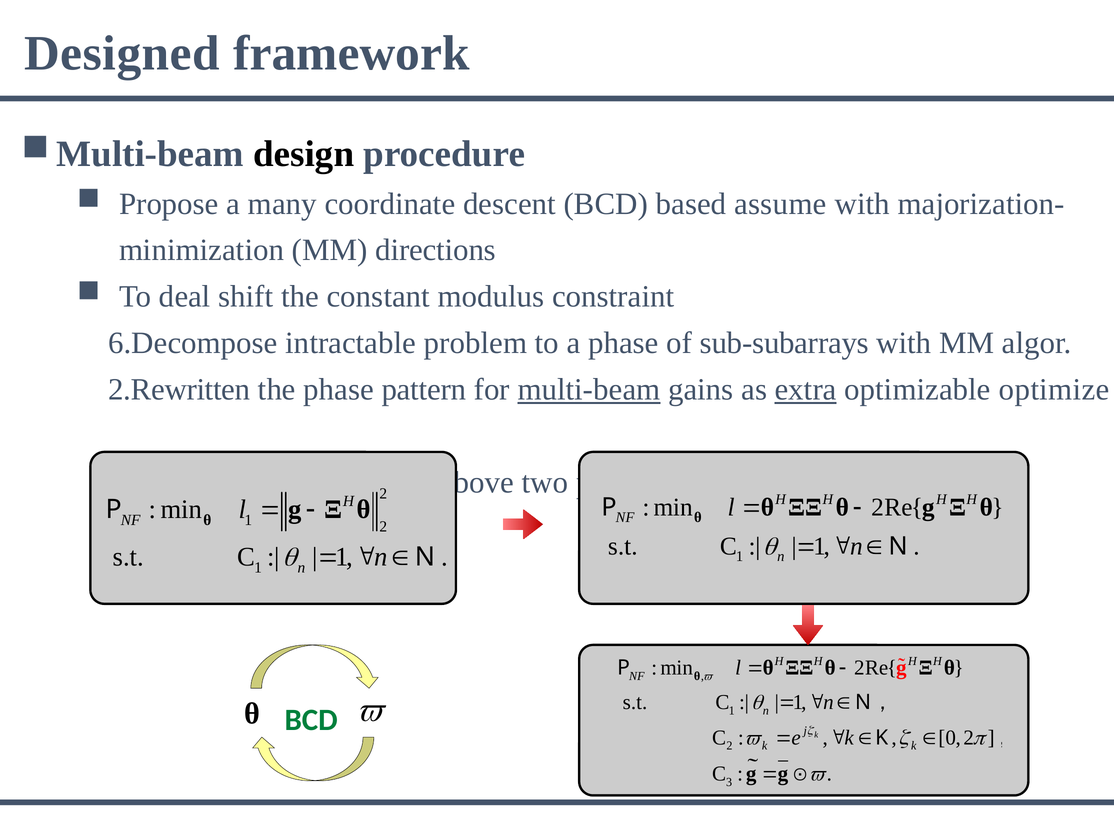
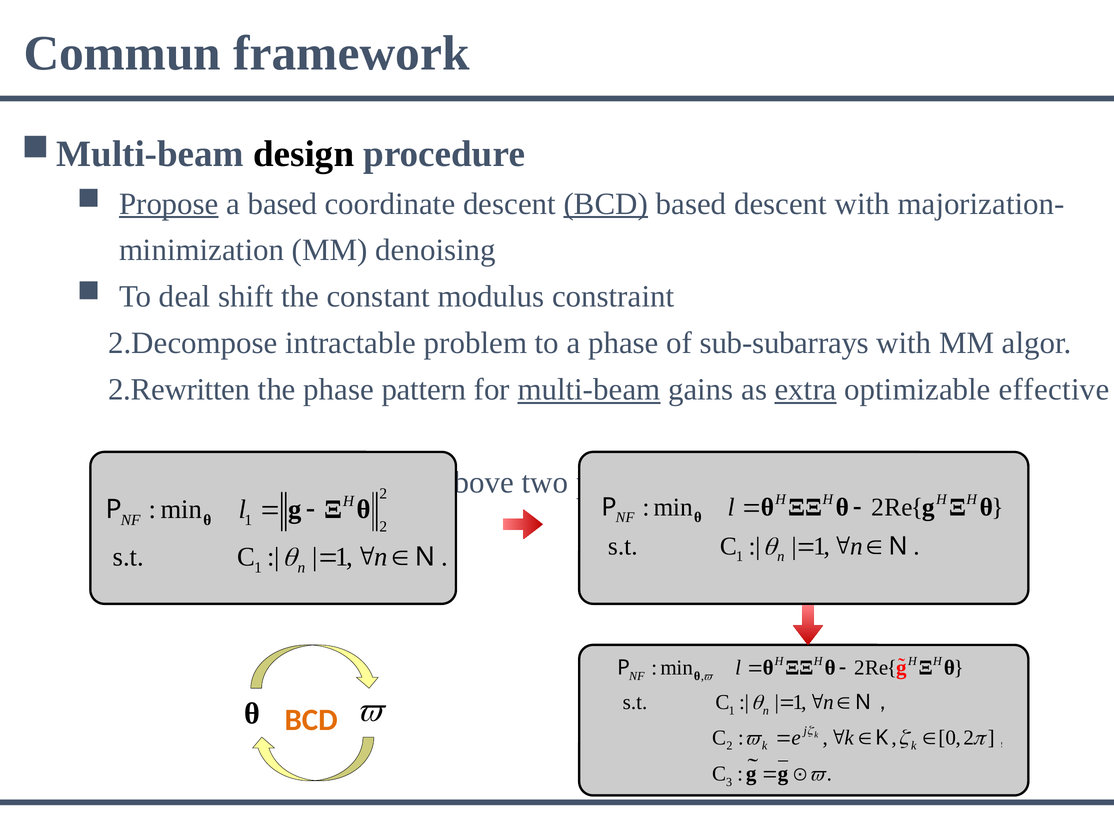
Designed: Designed -> Commun (122, 53)
Propose underline: none -> present (169, 204)
a many: many -> based (283, 204)
BCD underline: none -> present (606, 204)
based assume: assume -> descent (780, 204)
directions: directions -> denoising (436, 250)
6.Decompose: 6.Decompose -> 2.Decompose (193, 343)
optimizable optimize: optimize -> effective (1054, 389)
BCD colour: green -> orange (311, 720)
